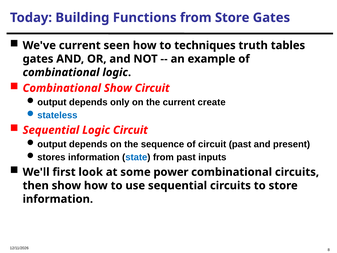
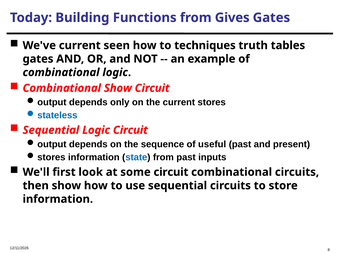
from Store: Store -> Gives (232, 18)
create: create -> stores (212, 102)
of circuit: circuit -> useful (212, 144)
some power: power -> circuit (171, 172)
